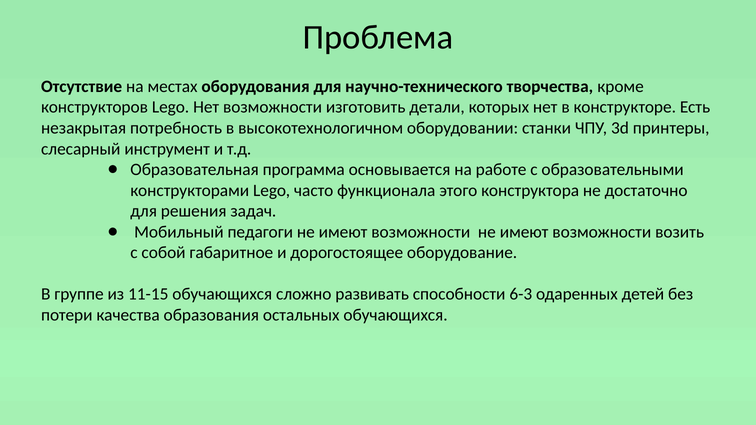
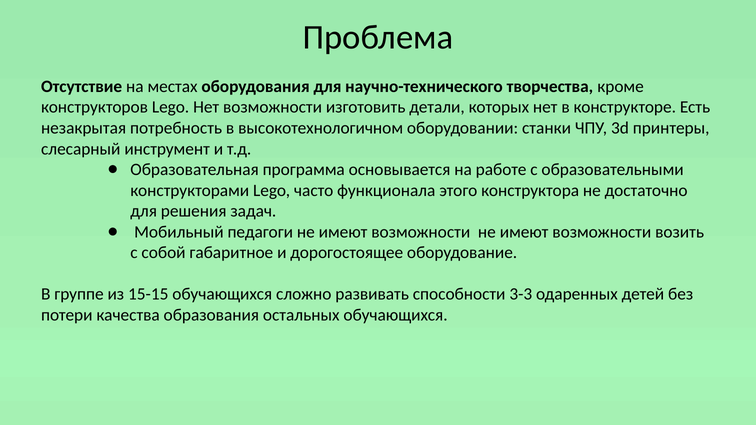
11-15: 11-15 -> 15-15 (148, 294)
6-3: 6-3 -> 3-3 (521, 294)
